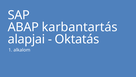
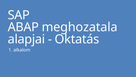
karbantartás: karbantartás -> meghozatala (80, 27)
